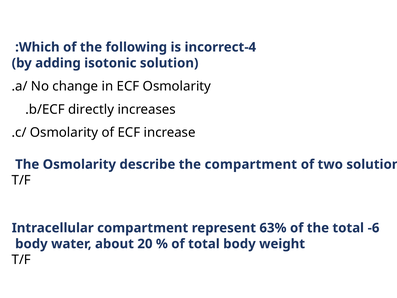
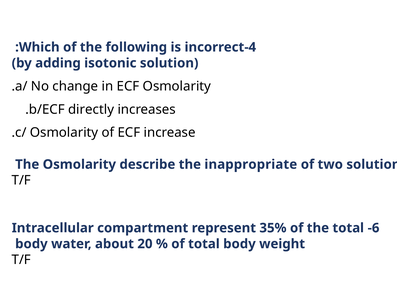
the compartment: compartment -> inappropriate (251, 164)
63%: 63% -> 35% (273, 228)
